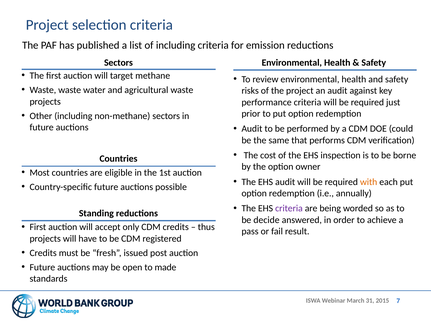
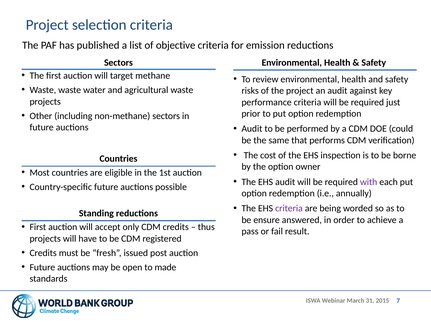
of including: including -> objective (176, 45)
with colour: orange -> purple (369, 182)
decide: decide -> ensure (267, 220)
